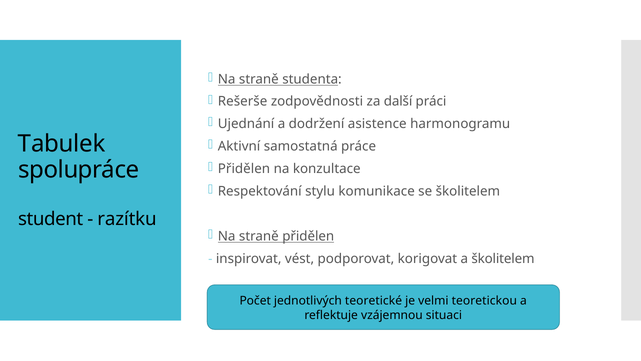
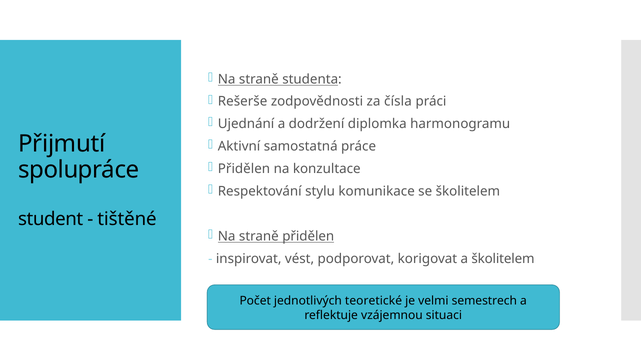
další: další -> čísla (398, 101)
asistence: asistence -> diplomka (377, 124)
Tabulek: Tabulek -> Přijmutí (62, 144)
razítku: razítku -> tištěné (127, 219)
teoretickou: teoretickou -> semestrech (484, 300)
